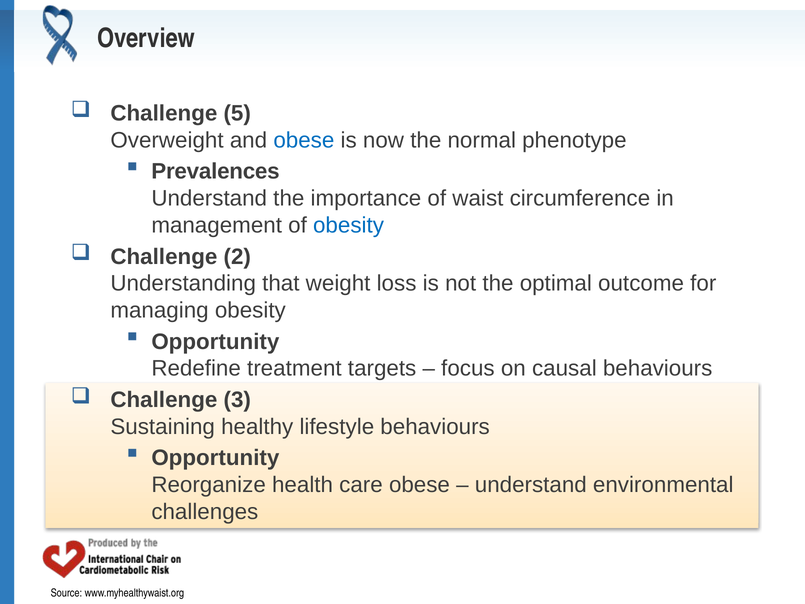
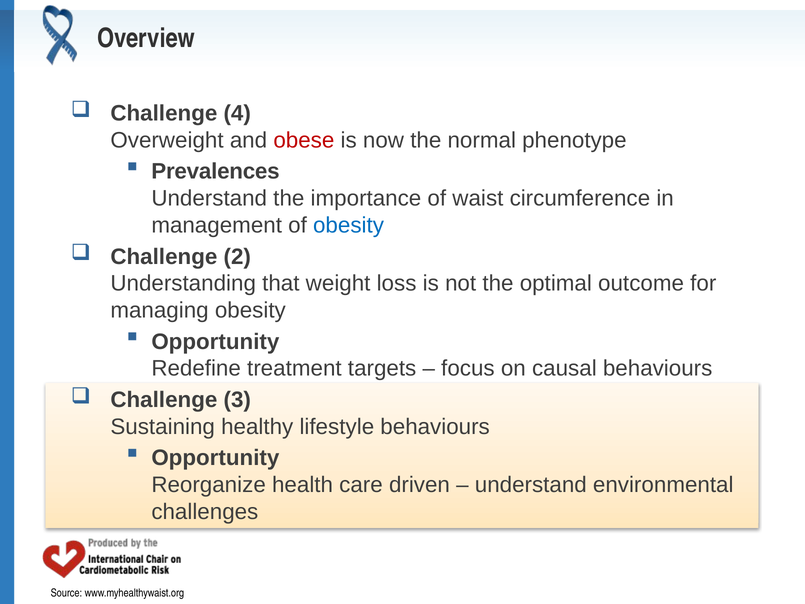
5: 5 -> 4 (237, 113)
obese colour: blue -> red (304, 140)
care obese: obese -> driven (419, 485)
